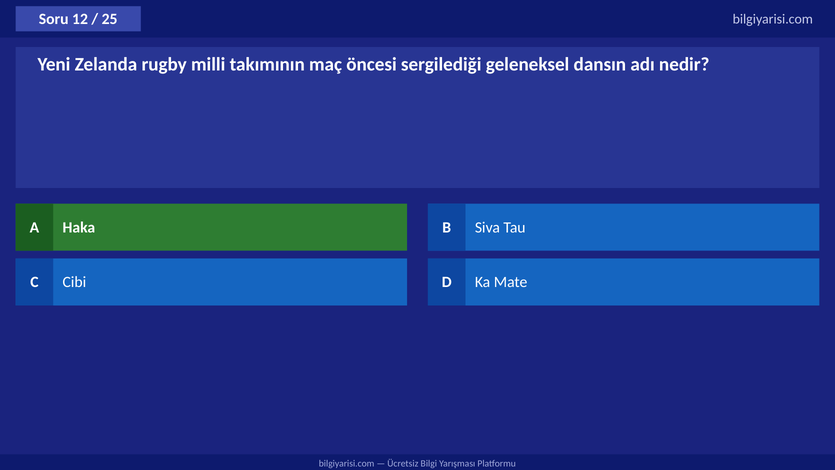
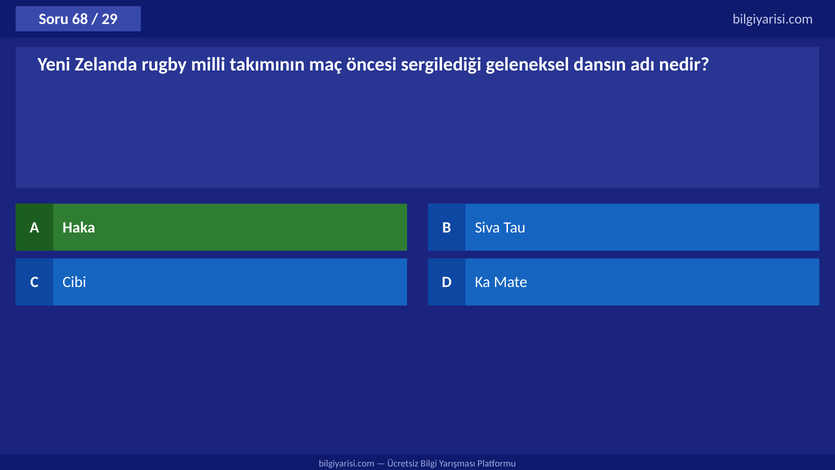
12: 12 -> 68 (80, 19)
25: 25 -> 29 (110, 19)
